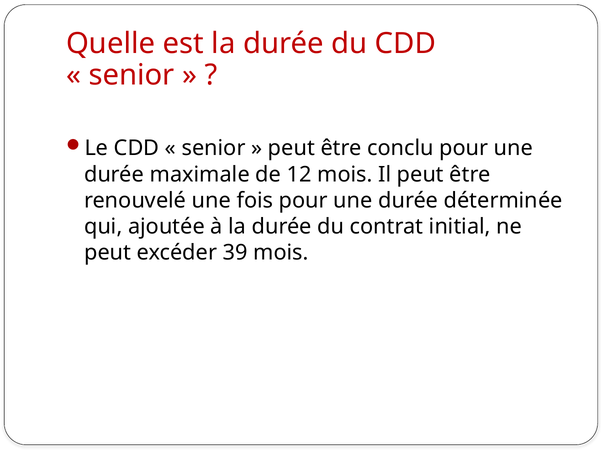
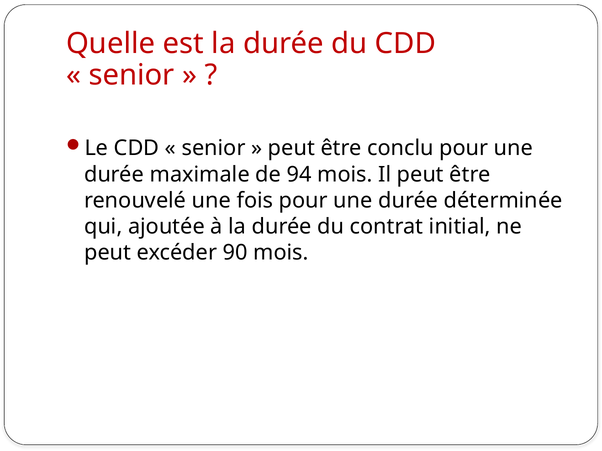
12: 12 -> 94 (299, 175)
39: 39 -> 90 (235, 253)
